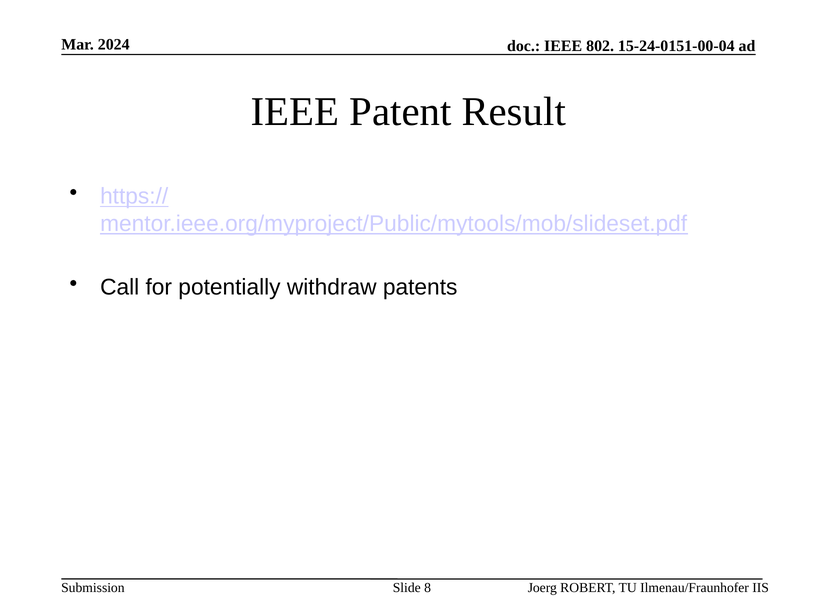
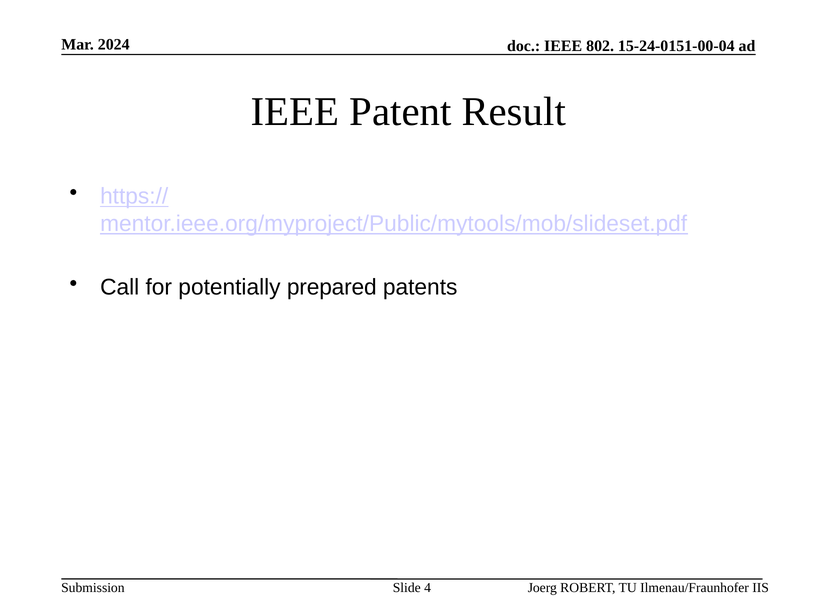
withdraw: withdraw -> prepared (332, 287)
8: 8 -> 4 (428, 588)
